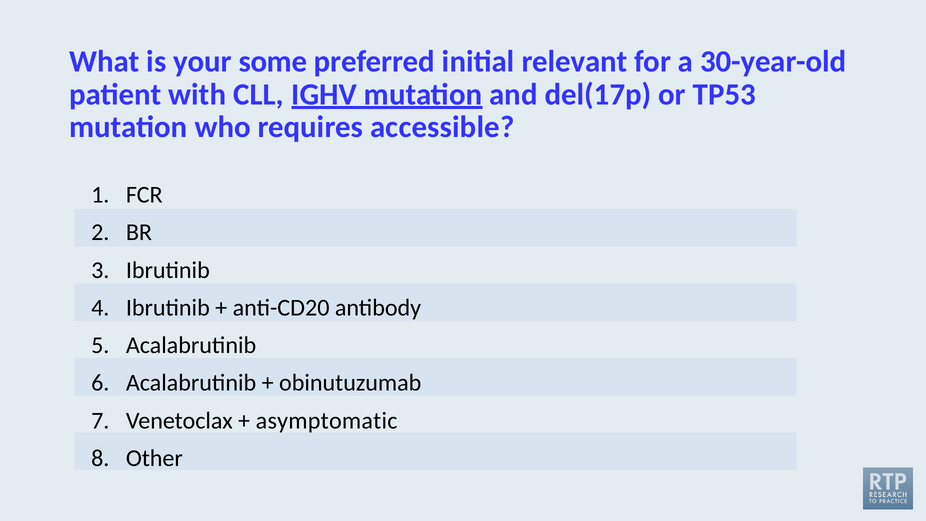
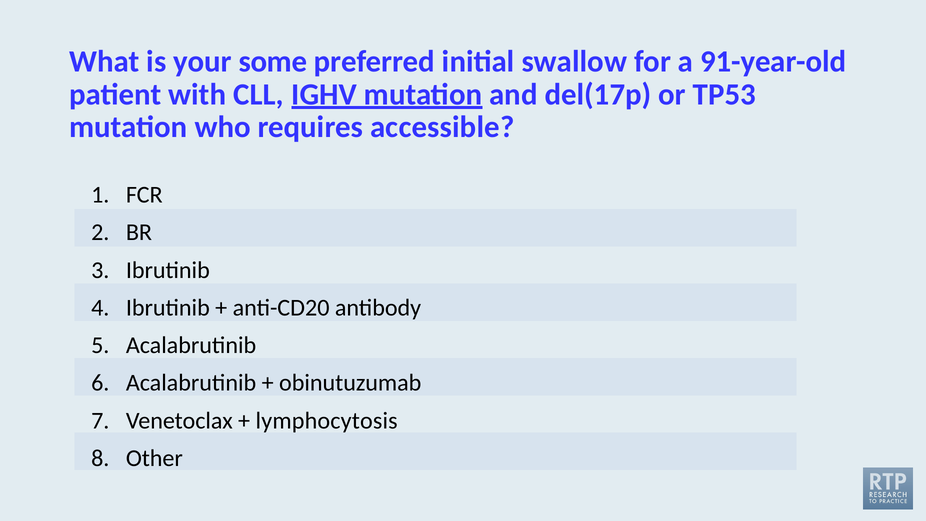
relevant: relevant -> swallow (574, 62)
30-year-old: 30-year-old -> 91-year-old (773, 62)
asymptomatic: asymptomatic -> lymphocytosis (327, 420)
